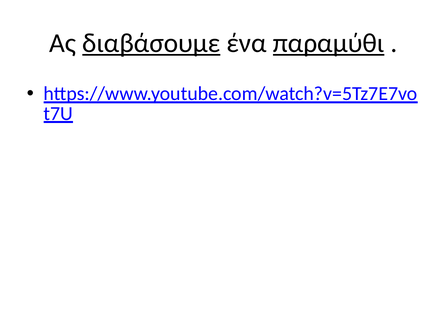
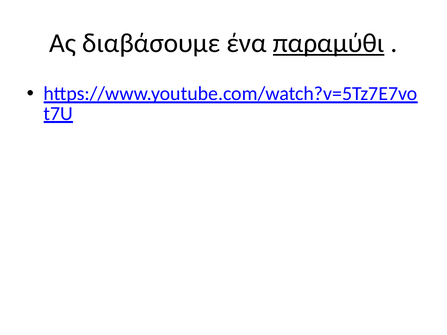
διαβάσουμε underline: present -> none (151, 43)
